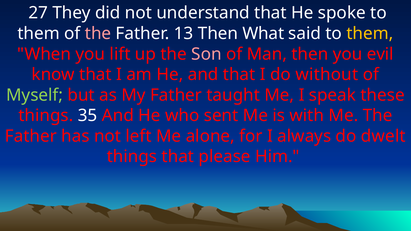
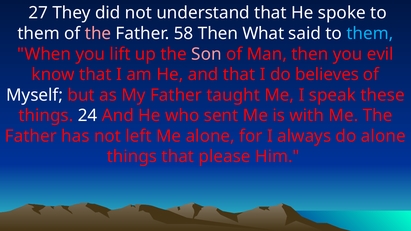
13: 13 -> 58 (184, 34)
them colour: yellow -> light blue (370, 34)
without: without -> believes (327, 75)
Myself colour: light green -> white (35, 95)
35: 35 -> 24 (88, 116)
do dwelt: dwelt -> alone (383, 136)
